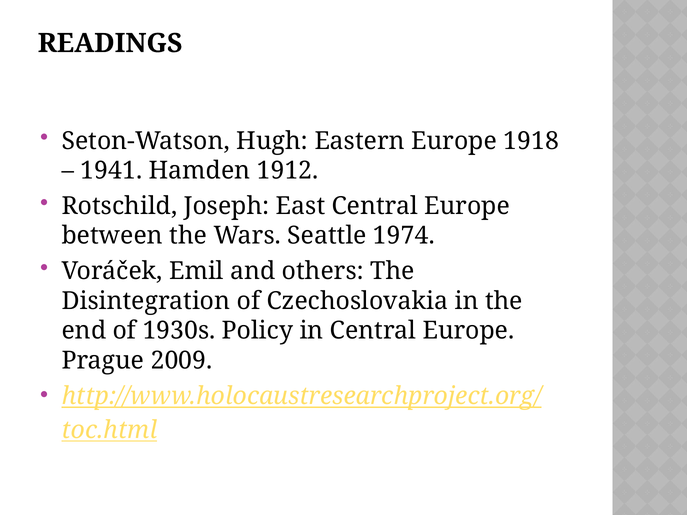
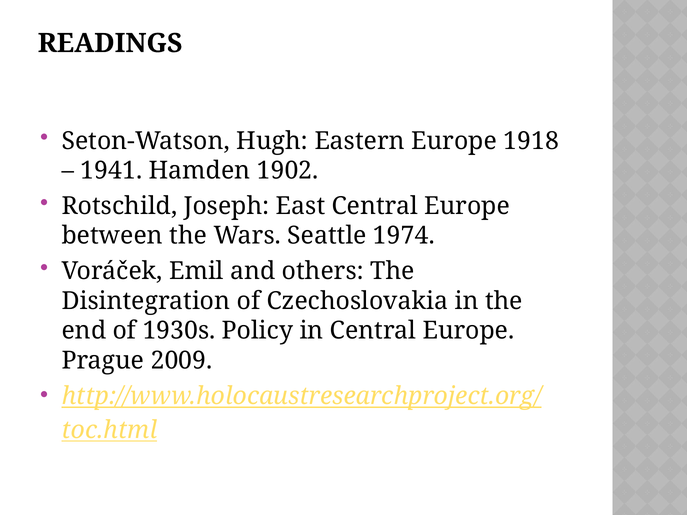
1912: 1912 -> 1902 (288, 171)
